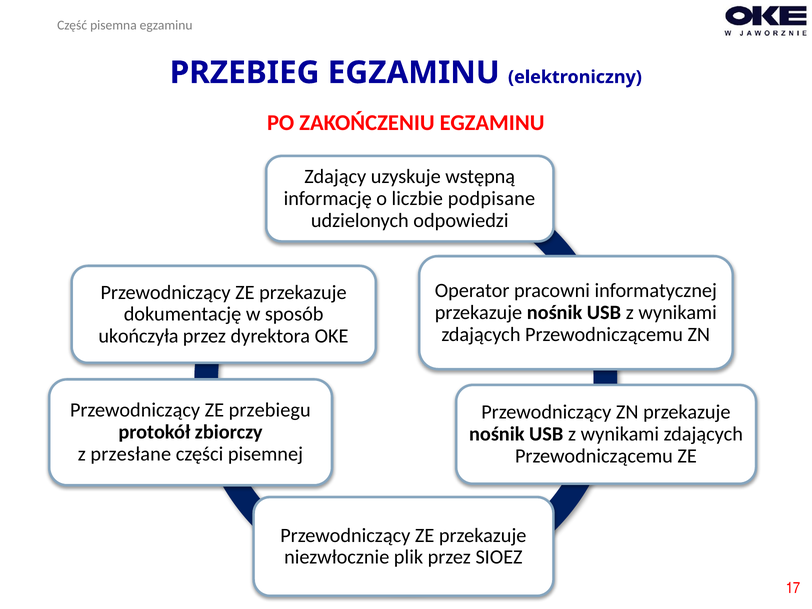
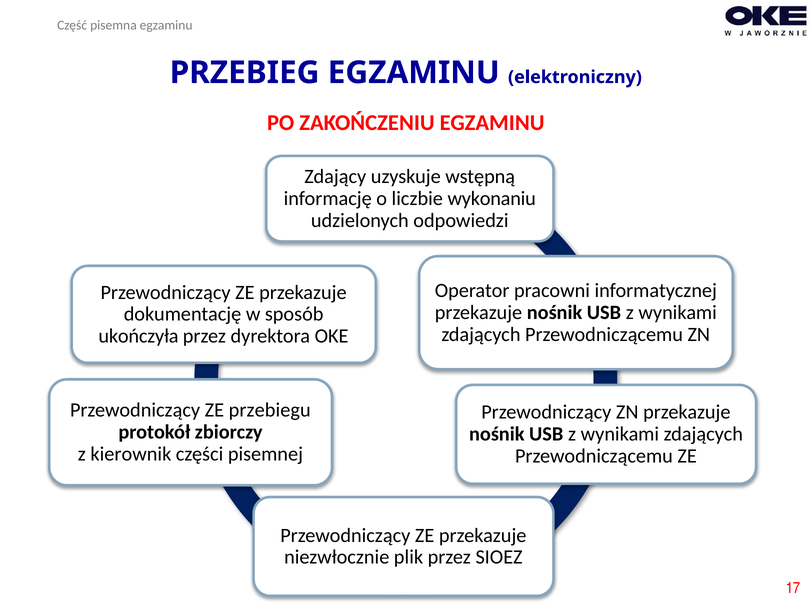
podpisane: podpisane -> wykonaniu (492, 199)
przesłane: przesłane -> kierownik (131, 454)
